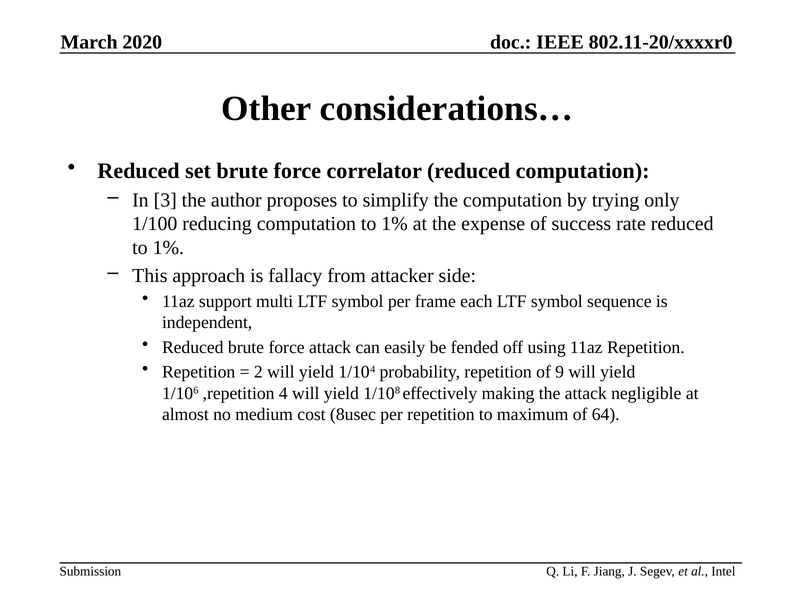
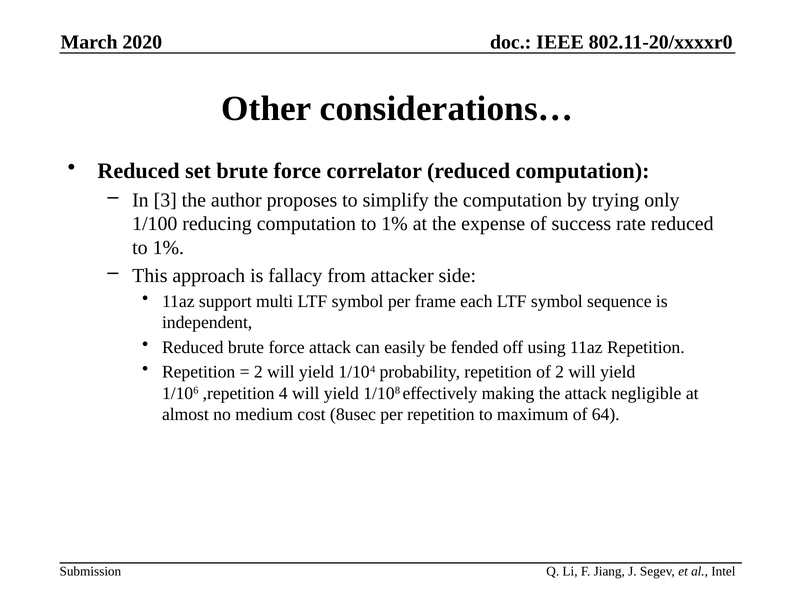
of 9: 9 -> 2 (560, 372)
